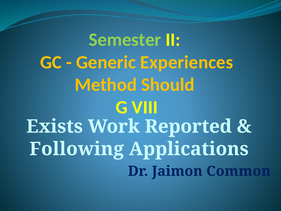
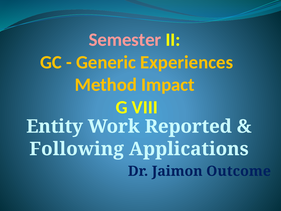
Semester colour: light green -> pink (125, 40)
Should: Should -> Impact (168, 85)
Exists: Exists -> Entity (55, 126)
Common: Common -> Outcome (239, 171)
